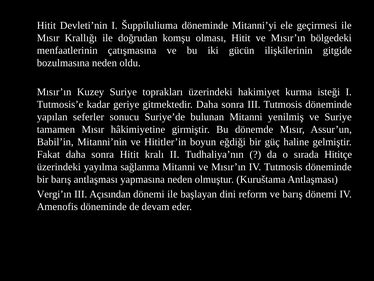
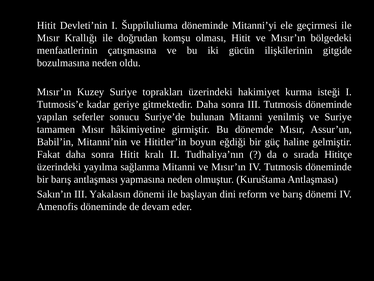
Vergi’ın: Vergi’ın -> Sakın’ın (54, 194)
Açısından: Açısından -> Yakalasın (110, 194)
